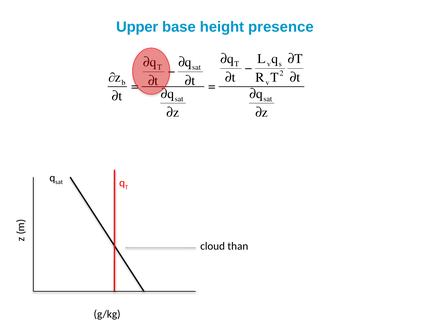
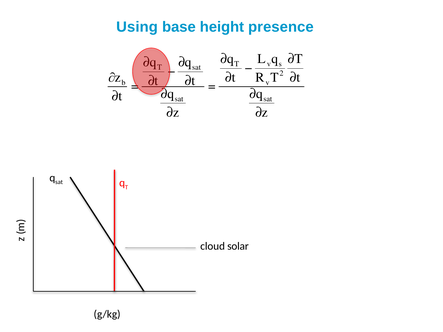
Upper: Upper -> Using (137, 27)
than: than -> solar (238, 246)
